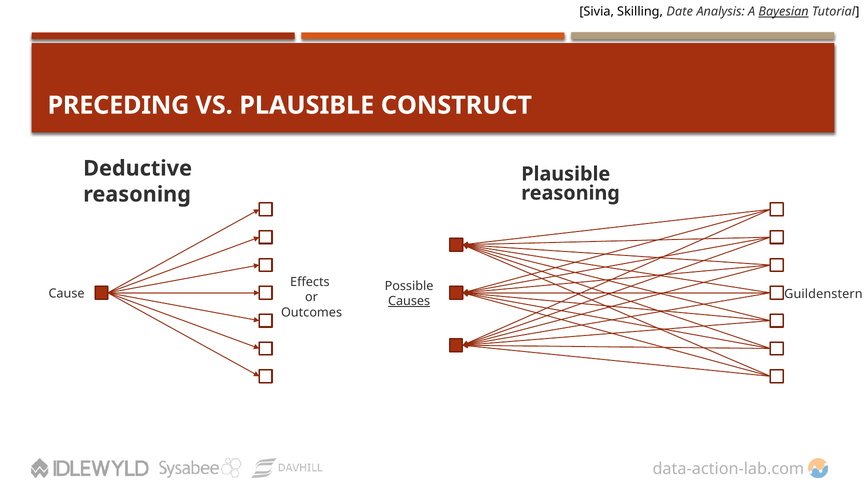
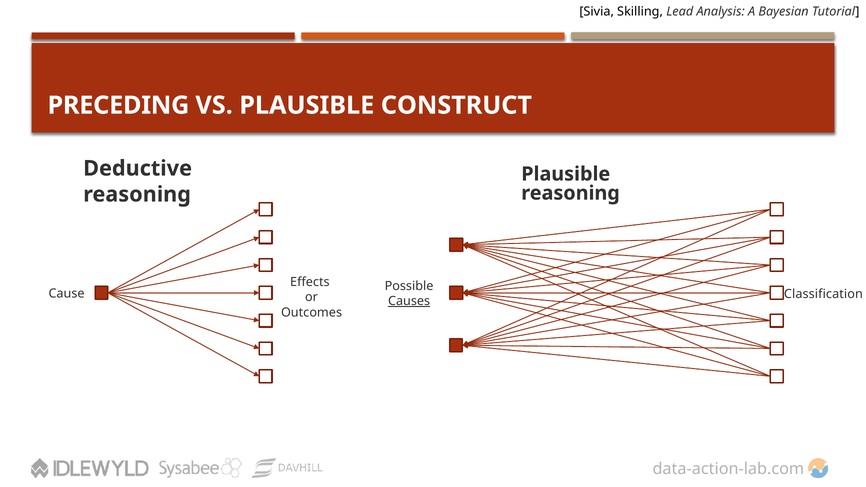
Date: Date -> Lead (680, 12)
Bayesian underline: present -> none (784, 12)
Guildenstern: Guildenstern -> Classification (823, 294)
